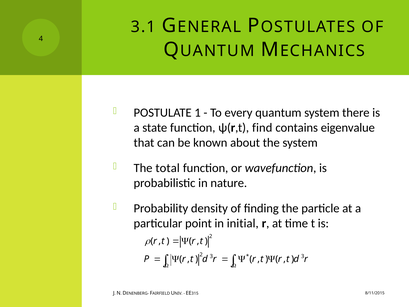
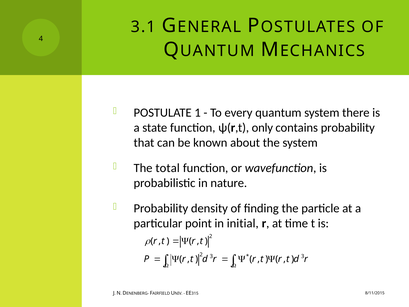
find: find -> only (262, 128)
contains eigenvalue: eigenvalue -> probability (348, 128)
